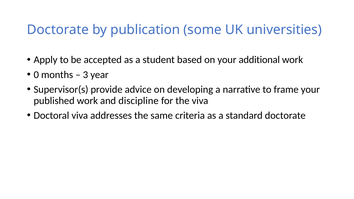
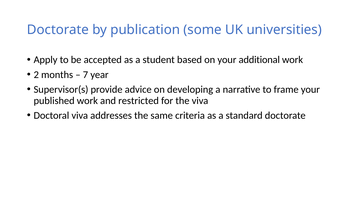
0: 0 -> 2 (36, 75)
3: 3 -> 7 (85, 75)
discipline: discipline -> restricted (139, 101)
